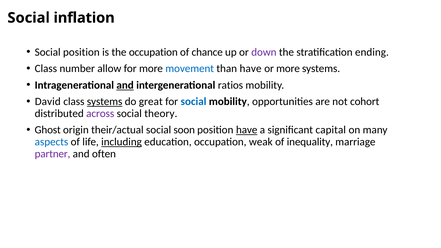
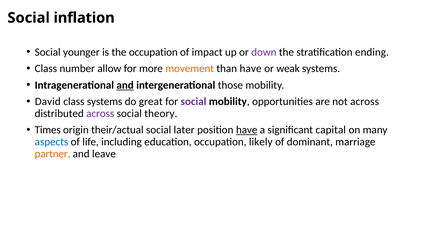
Social position: position -> younger (81, 52)
chance: chance -> impact (207, 52)
movement colour: blue -> orange (190, 69)
or more: more -> weak (288, 69)
ratios: ratios -> those (230, 85)
systems underline: present -> none (105, 102)
social colour: blue -> purple (194, 102)
not cohort: cohort -> across (365, 102)
Ghost: Ghost -> Times (48, 130)
soon: soon -> later (184, 130)
including underline: present -> none (122, 142)
weak: weak -> likely (261, 142)
inequality: inequality -> dominant (310, 142)
partner colour: purple -> orange (53, 154)
often: often -> leave (104, 154)
